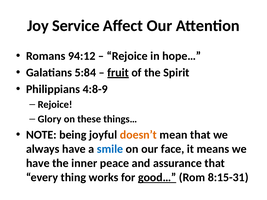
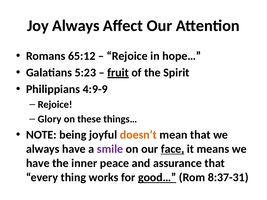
Joy Service: Service -> Always (76, 26)
94:12: 94:12 -> 65:12 (82, 56)
5:84: 5:84 -> 5:23 (85, 73)
4:8-9: 4:8-9 -> 4:9-9 (95, 89)
smile colour: blue -> purple (110, 149)
face underline: none -> present (173, 149)
8:15-31: 8:15-31 -> 8:37-31 (228, 178)
